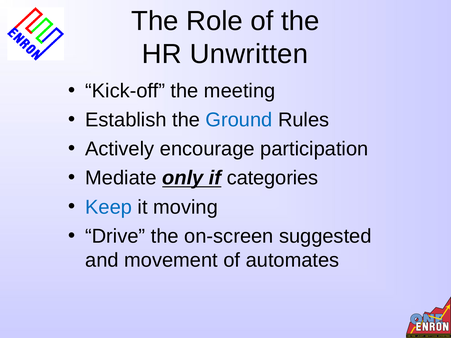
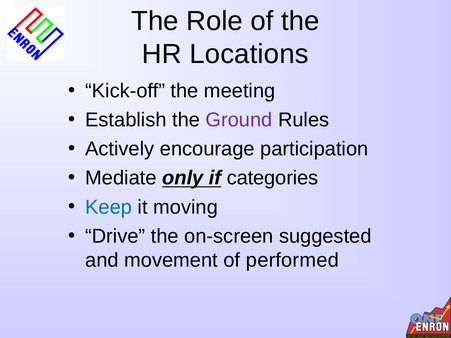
Unwritten: Unwritten -> Locations (249, 54)
Ground colour: blue -> purple (239, 120)
automates: automates -> performed (292, 260)
